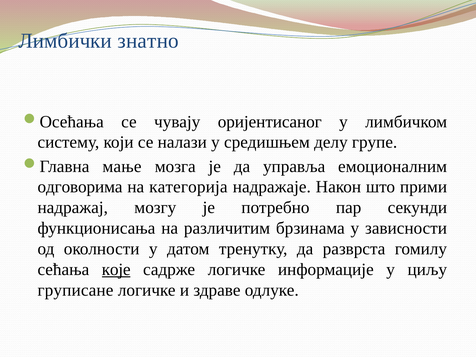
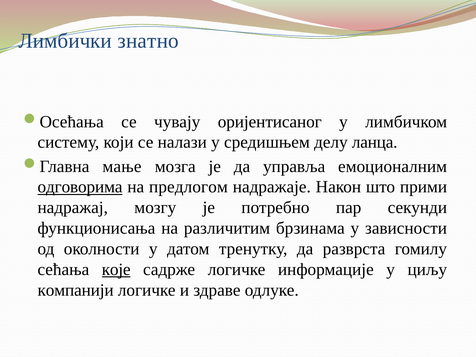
групе: групе -> ланца (375, 142)
одговорима underline: none -> present (80, 187)
категорија: категорија -> предлогом (188, 187)
груписане: груписане -> компанији (76, 290)
